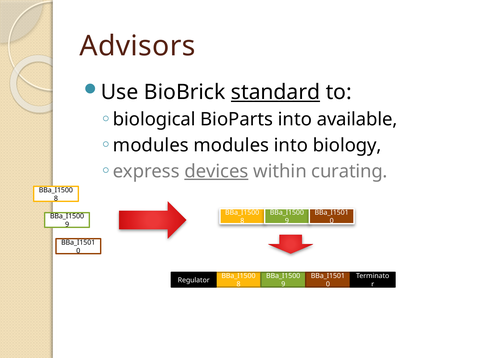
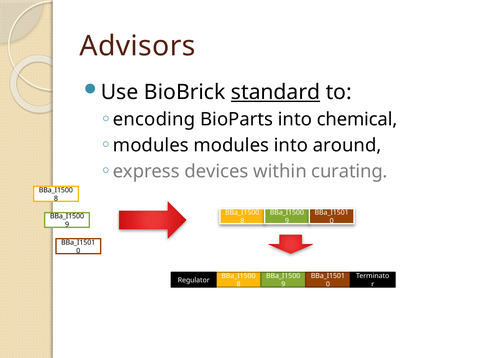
biological: biological -> encoding (154, 119)
available: available -> chemical (357, 119)
biology: biology -> around (347, 145)
devices underline: present -> none (216, 171)
